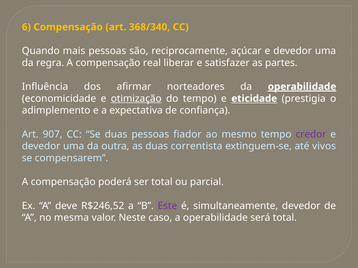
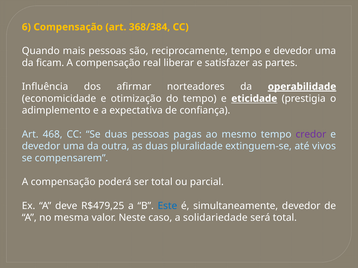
368/340: 368/340 -> 368/384 (150, 27)
reciprocamente açúcar: açúcar -> tempo (246, 51)
regra: regra -> ficam (50, 63)
otimização underline: present -> none (136, 99)
907: 907 -> 468 (53, 135)
fiador: fiador -> pagas (187, 135)
correntista: correntista -> pluralidade (197, 146)
R$246,52: R$246,52 -> R$479,25 (103, 206)
Este colour: purple -> blue (167, 206)
a operabilidade: operabilidade -> solidariedade (215, 218)
